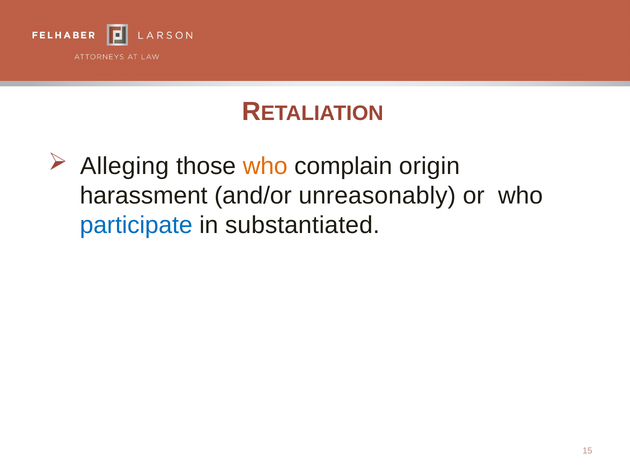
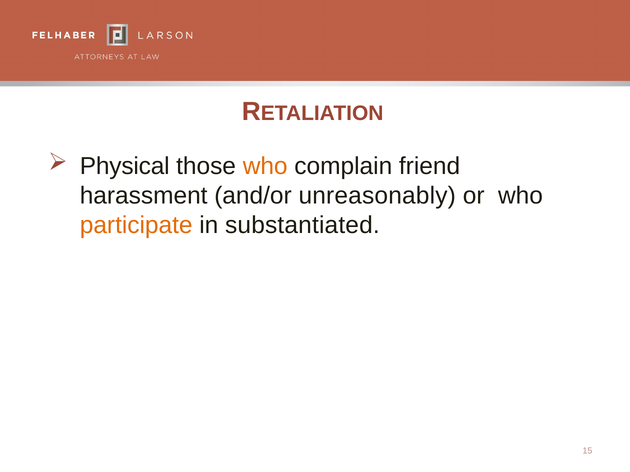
Alleging: Alleging -> Physical (125, 166)
origin: origin -> friend (430, 166)
participate colour: blue -> orange (136, 225)
